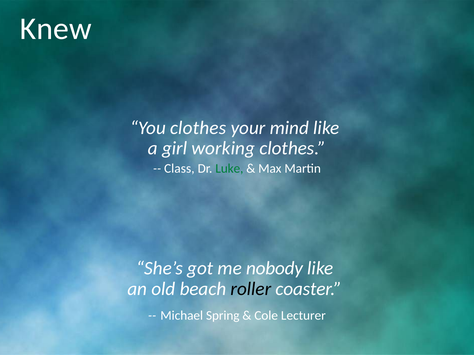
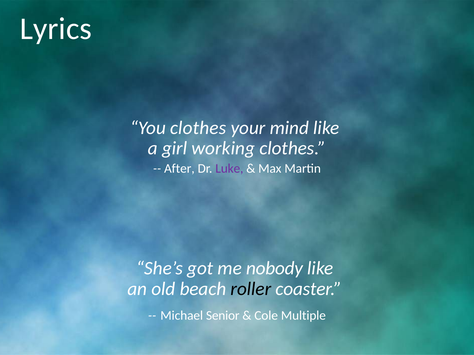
Knew: Knew -> Lyrics (56, 29)
Class: Class -> After (179, 169)
Luke colour: green -> purple (229, 169)
Spring: Spring -> Senior (223, 316)
Lecturer: Lecturer -> Multiple (303, 316)
